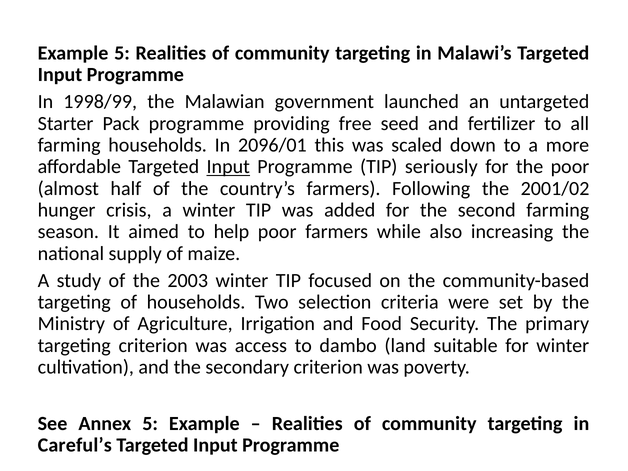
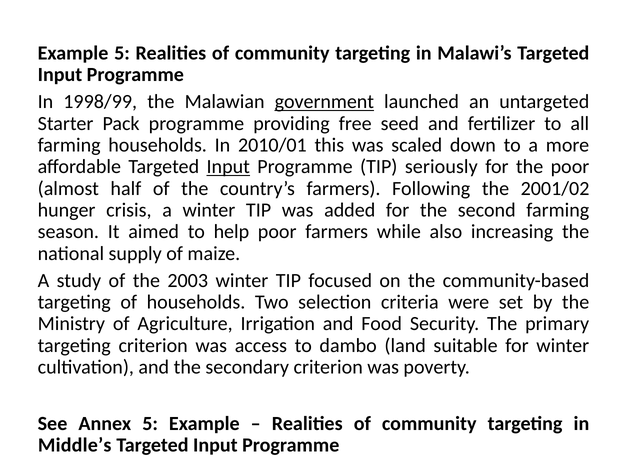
government underline: none -> present (324, 102)
2096/01: 2096/01 -> 2010/01 (272, 145)
Careful’s: Careful’s -> Middle’s (75, 445)
